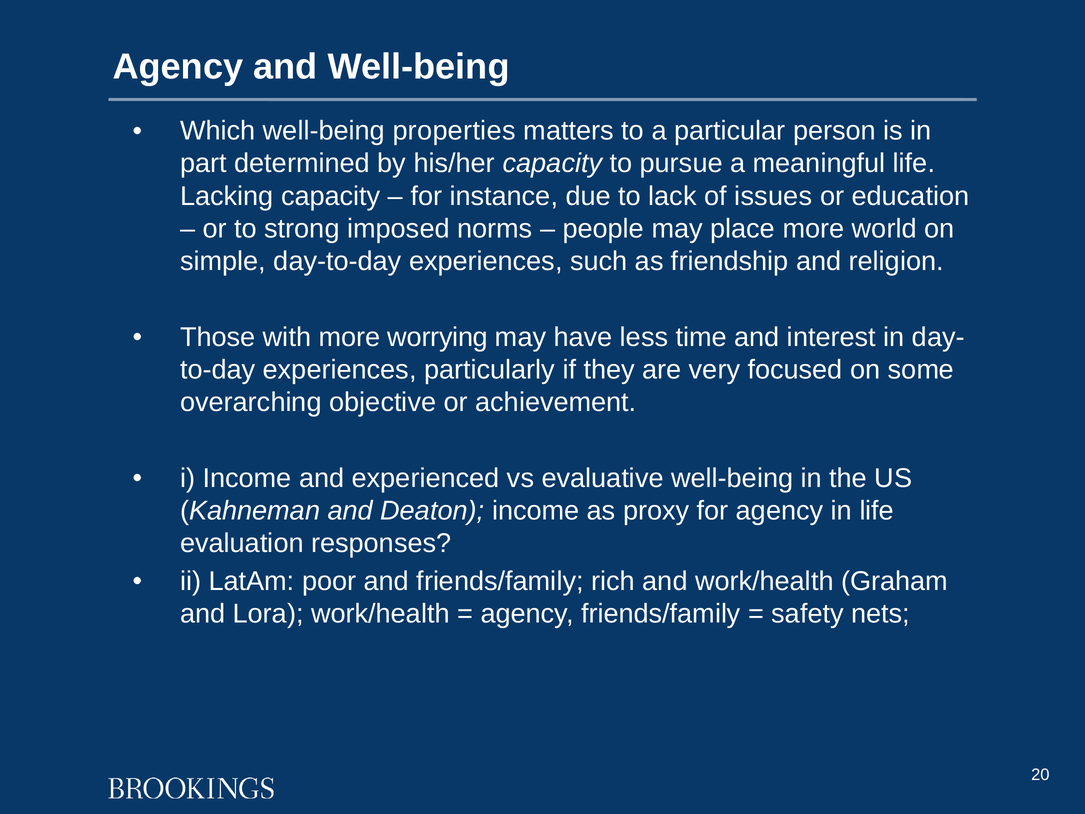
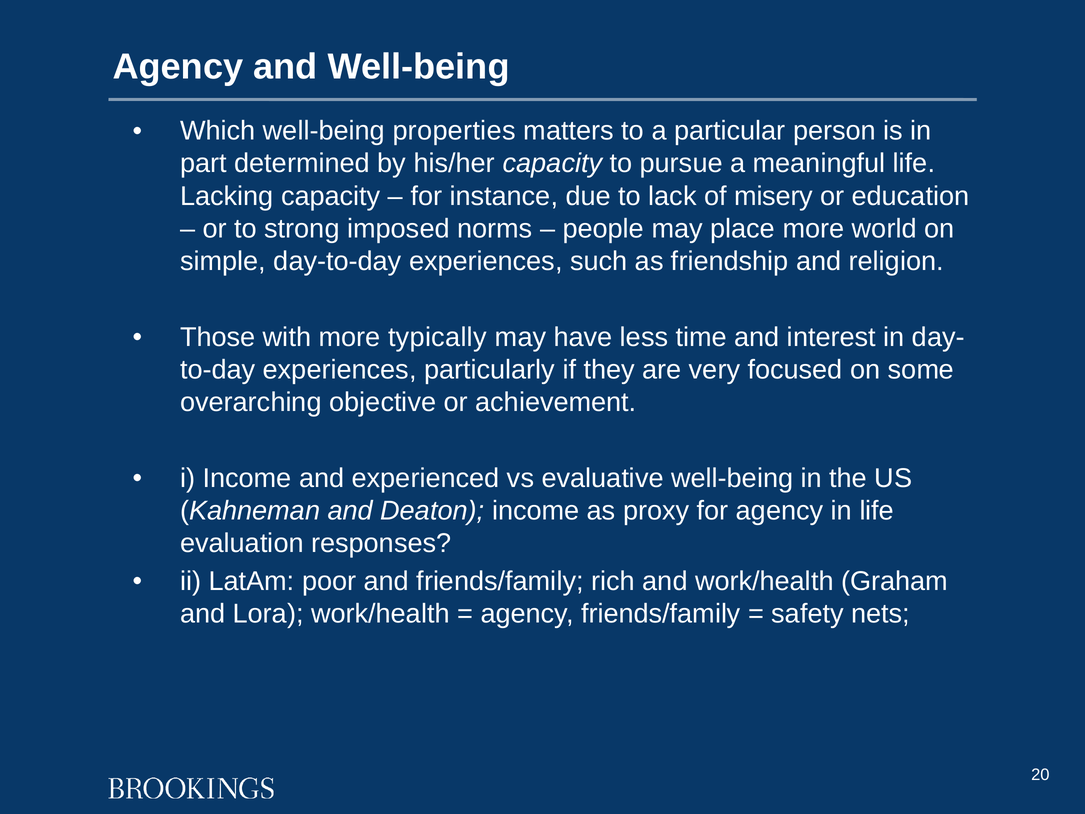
issues: issues -> misery (774, 196)
worrying: worrying -> typically (438, 337)
